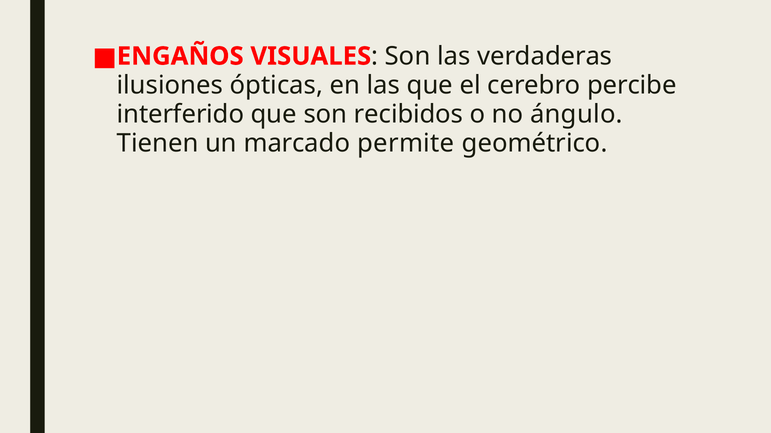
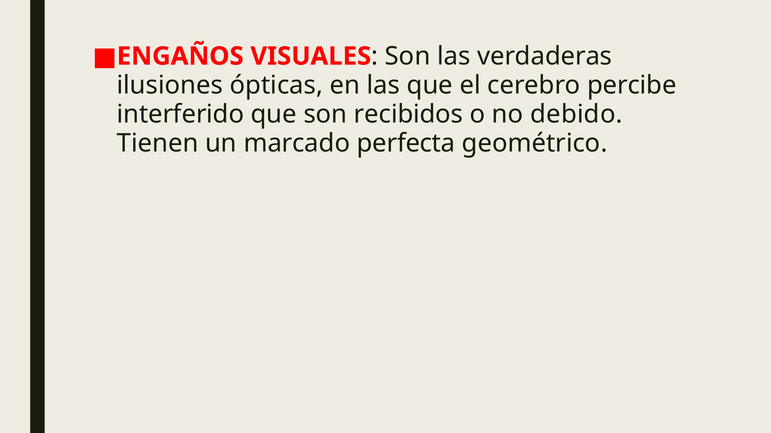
ángulo: ángulo -> debido (576, 114)
permite: permite -> perfecta (406, 143)
